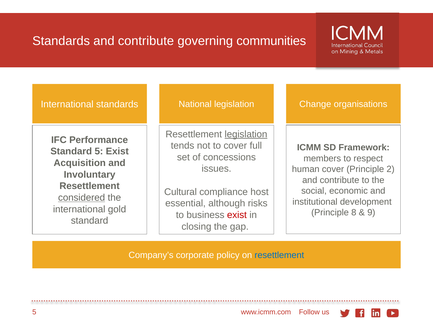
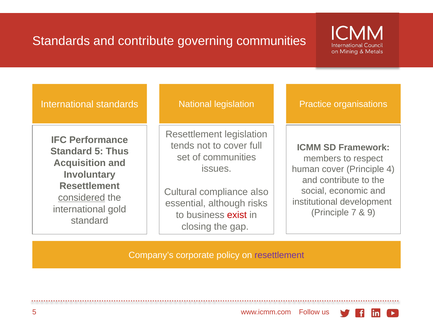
Change: Change -> Practice (315, 104)
legislation underline: present -> none (246, 134)
5 Exist: Exist -> Thus (117, 151)
of concessions: concessions -> communities (230, 157)
2: 2 -> 4 (391, 169)
host: host -> also (260, 192)
8: 8 -> 7 (354, 212)
resettlement colour: blue -> purple (279, 255)
